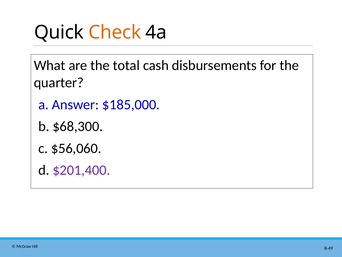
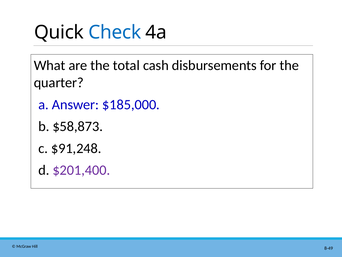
Check colour: orange -> blue (115, 32)
$68,300: $68,300 -> $58,873 (78, 126)
$56,060: $56,060 -> $91,248 (76, 148)
